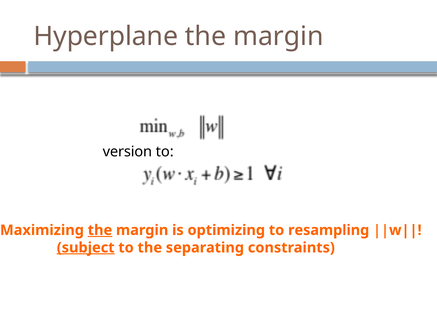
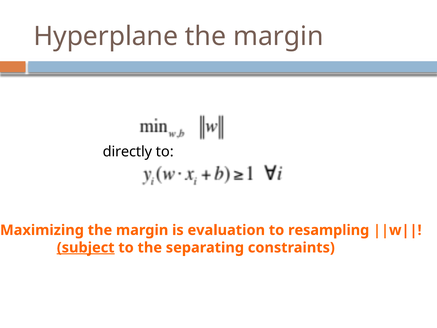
version: version -> directly (127, 152)
the underline: present -> none (100, 230)
optimizing: optimizing -> evaluation (226, 230)
